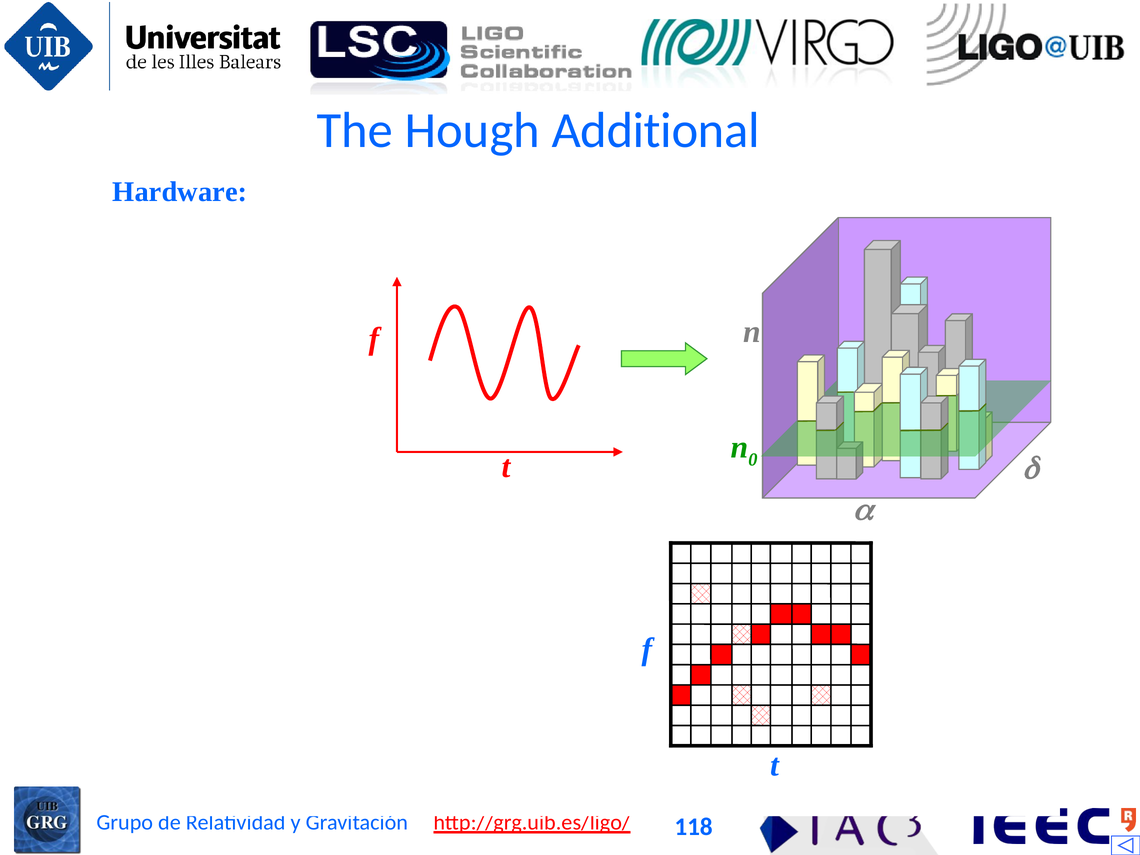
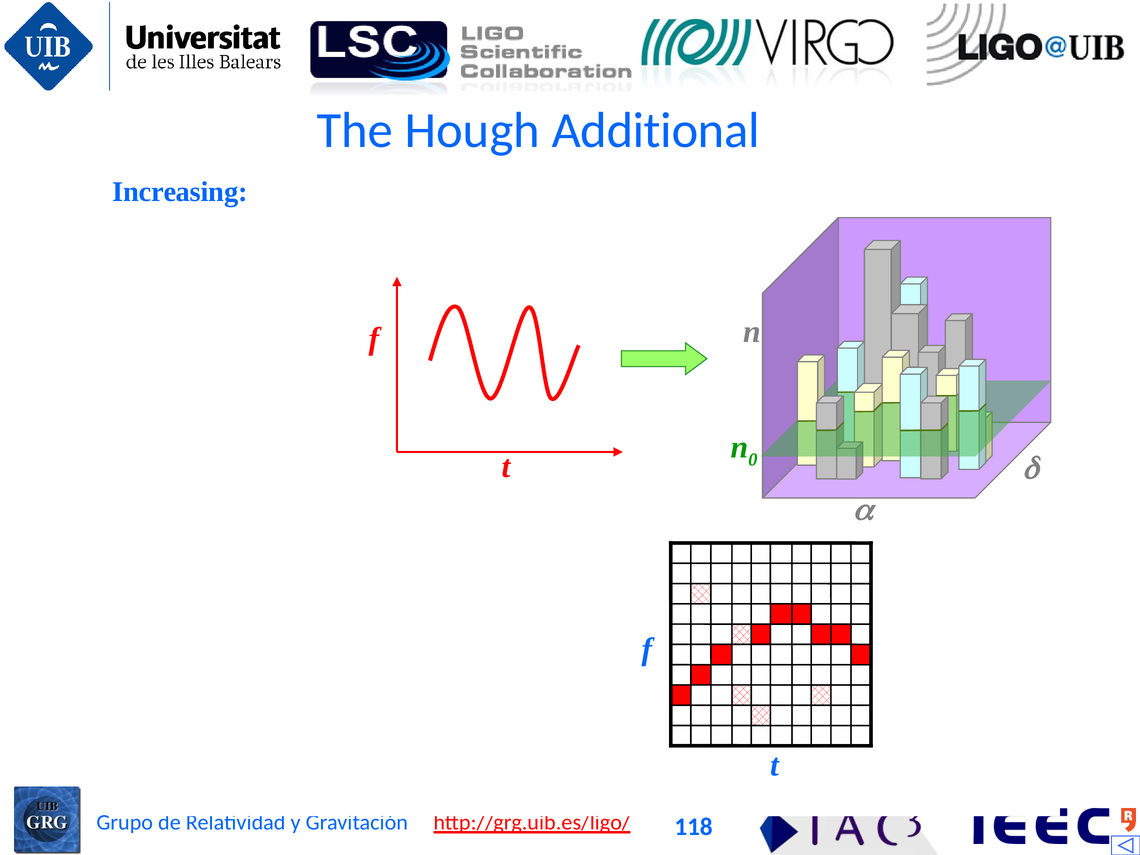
Hardware: Hardware -> Increasing (180, 192)
